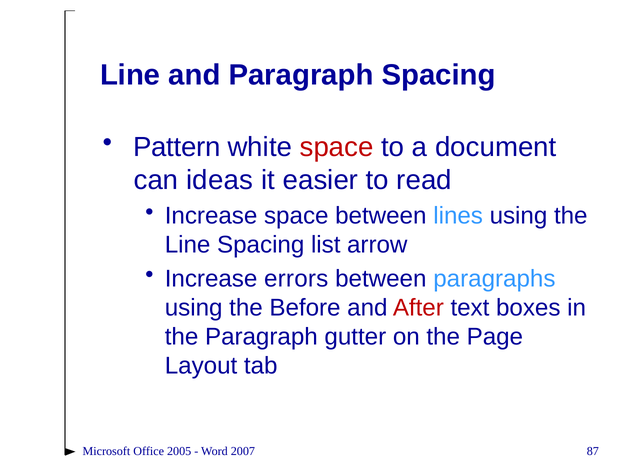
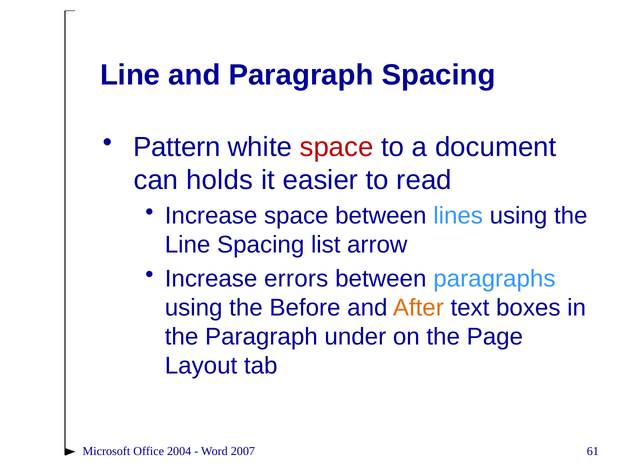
ideas: ideas -> holds (220, 181)
After colour: red -> orange (418, 308)
gutter: gutter -> under (355, 337)
2005: 2005 -> 2004 (179, 452)
87: 87 -> 61 (593, 452)
